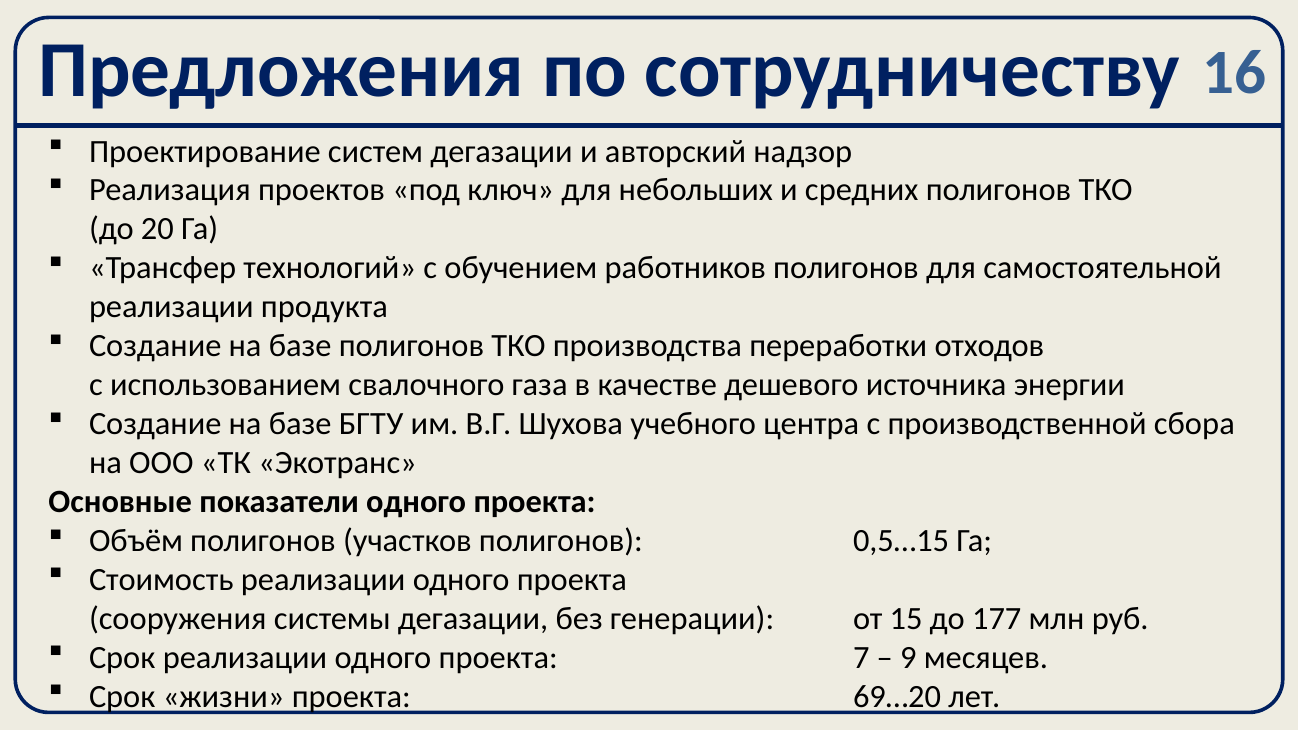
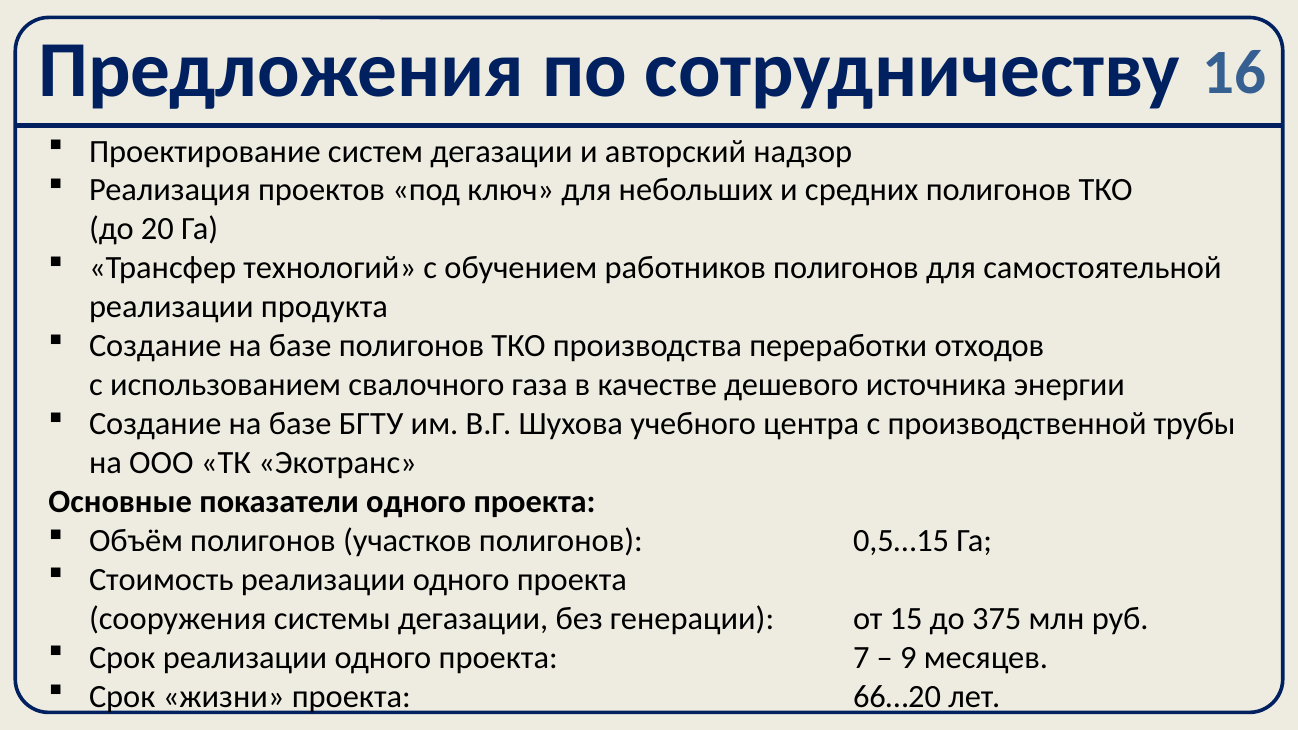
сбора: сбора -> трубы (1195, 424)
177: 177 -> 375 (997, 619)
69…20: 69…20 -> 66…20 (897, 696)
